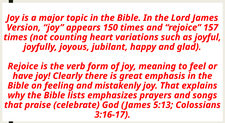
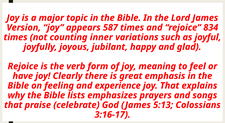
150: 150 -> 587 (110, 27)
157: 157 -> 834 (211, 27)
heart: heart -> inner (101, 37)
mistakenly: mistakenly -> experience (118, 85)
